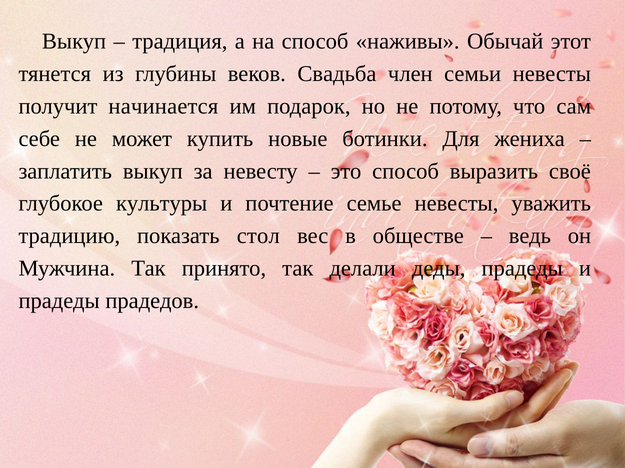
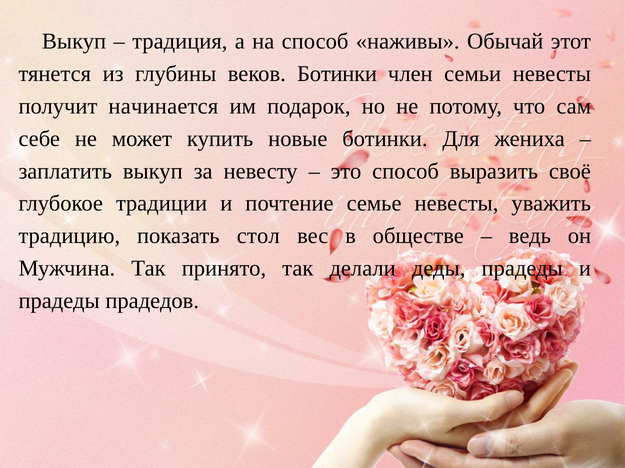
веков Свадьба: Свадьба -> Ботинки (337, 74)
культуры: культуры -> традиции (162, 204)
